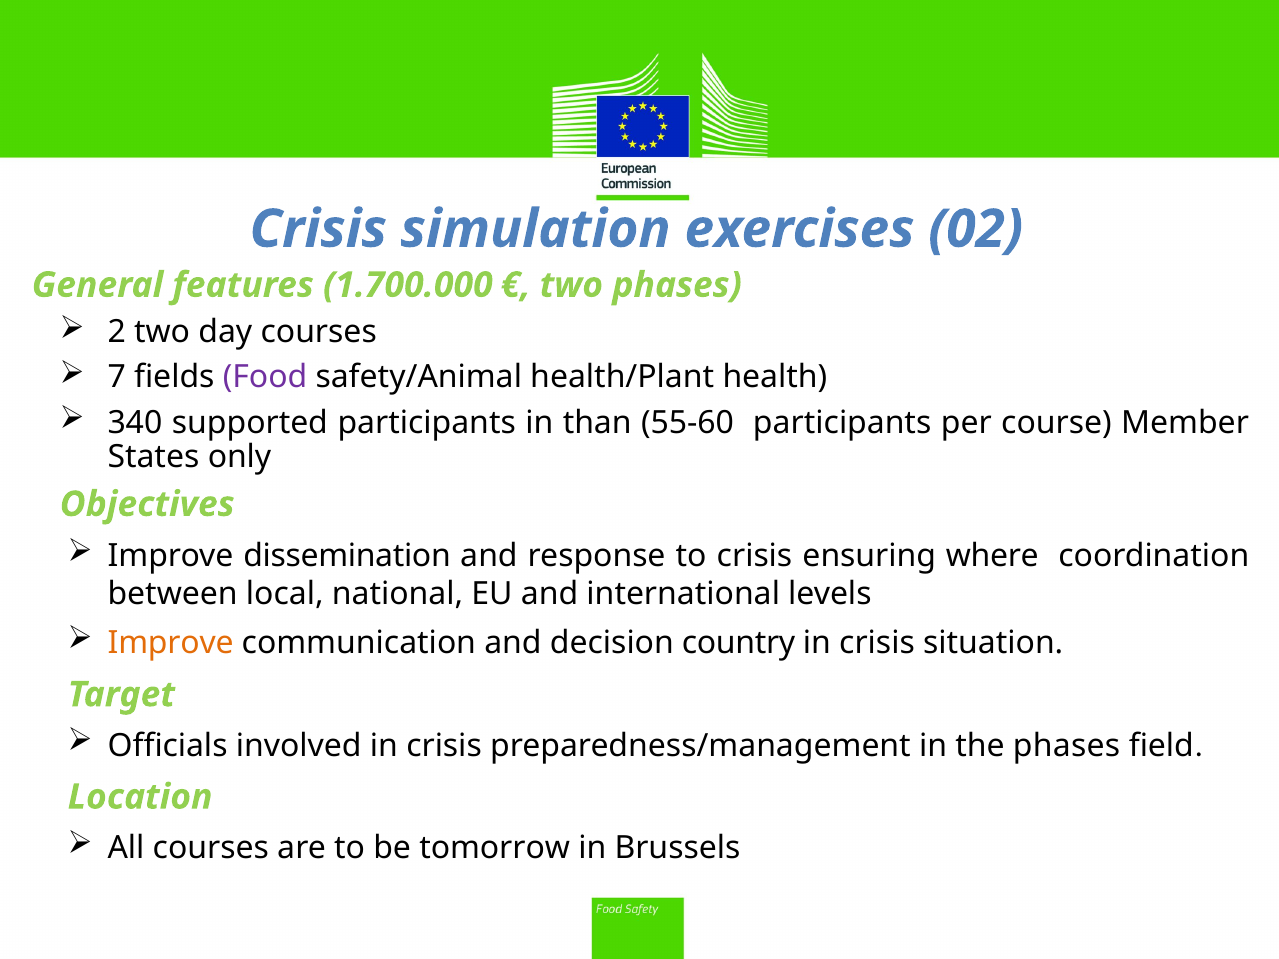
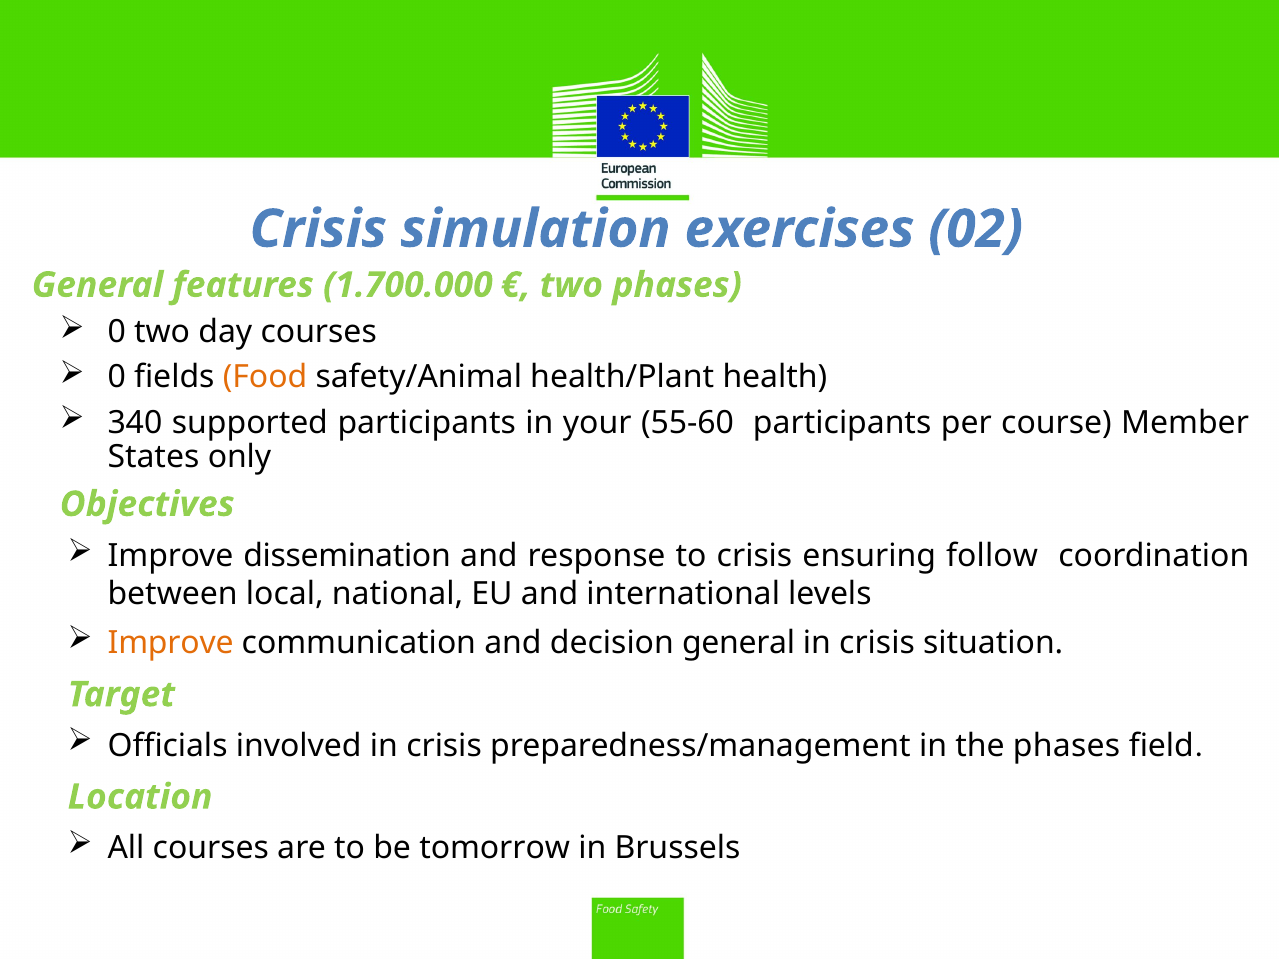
2: 2 -> 0 (117, 332)
7: 7 -> 0 (117, 378)
Food colour: purple -> orange (265, 378)
than: than -> your (597, 423)
where: where -> follow (992, 556)
decision country: country -> general (739, 643)
